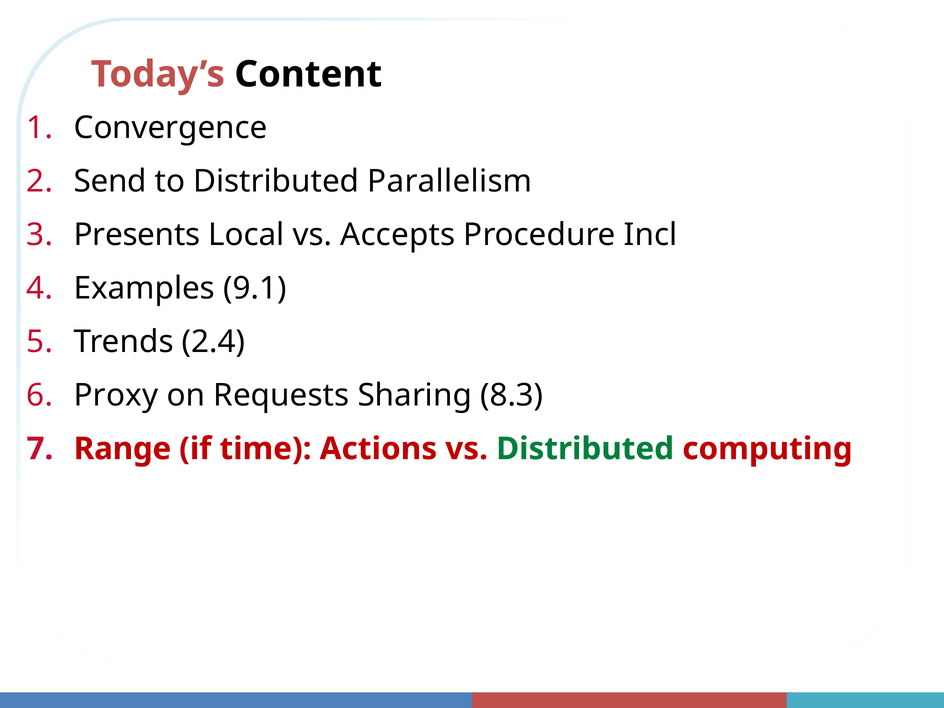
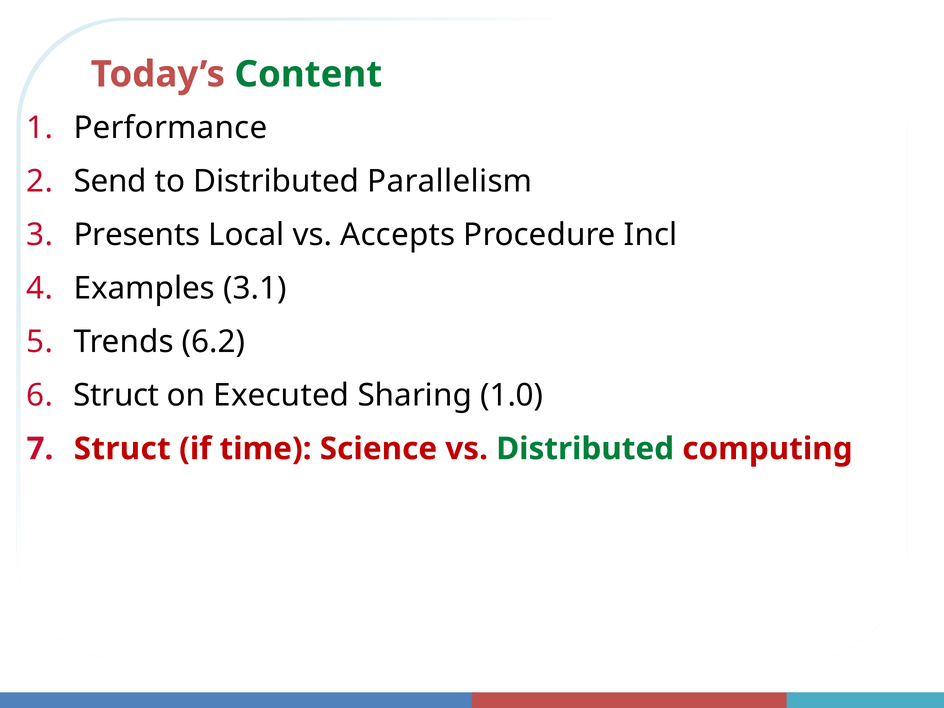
Content colour: black -> green (308, 74)
Convergence: Convergence -> Performance (170, 128)
9.1: 9.1 -> 3.1 (255, 288)
2.4: 2.4 -> 6.2 (213, 342)
Proxy: Proxy -> Struct (116, 395)
Requests: Requests -> Executed (281, 395)
8.3: 8.3 -> 1.0 (512, 395)
Range: Range -> Struct (122, 449)
Actions: Actions -> Science (378, 449)
